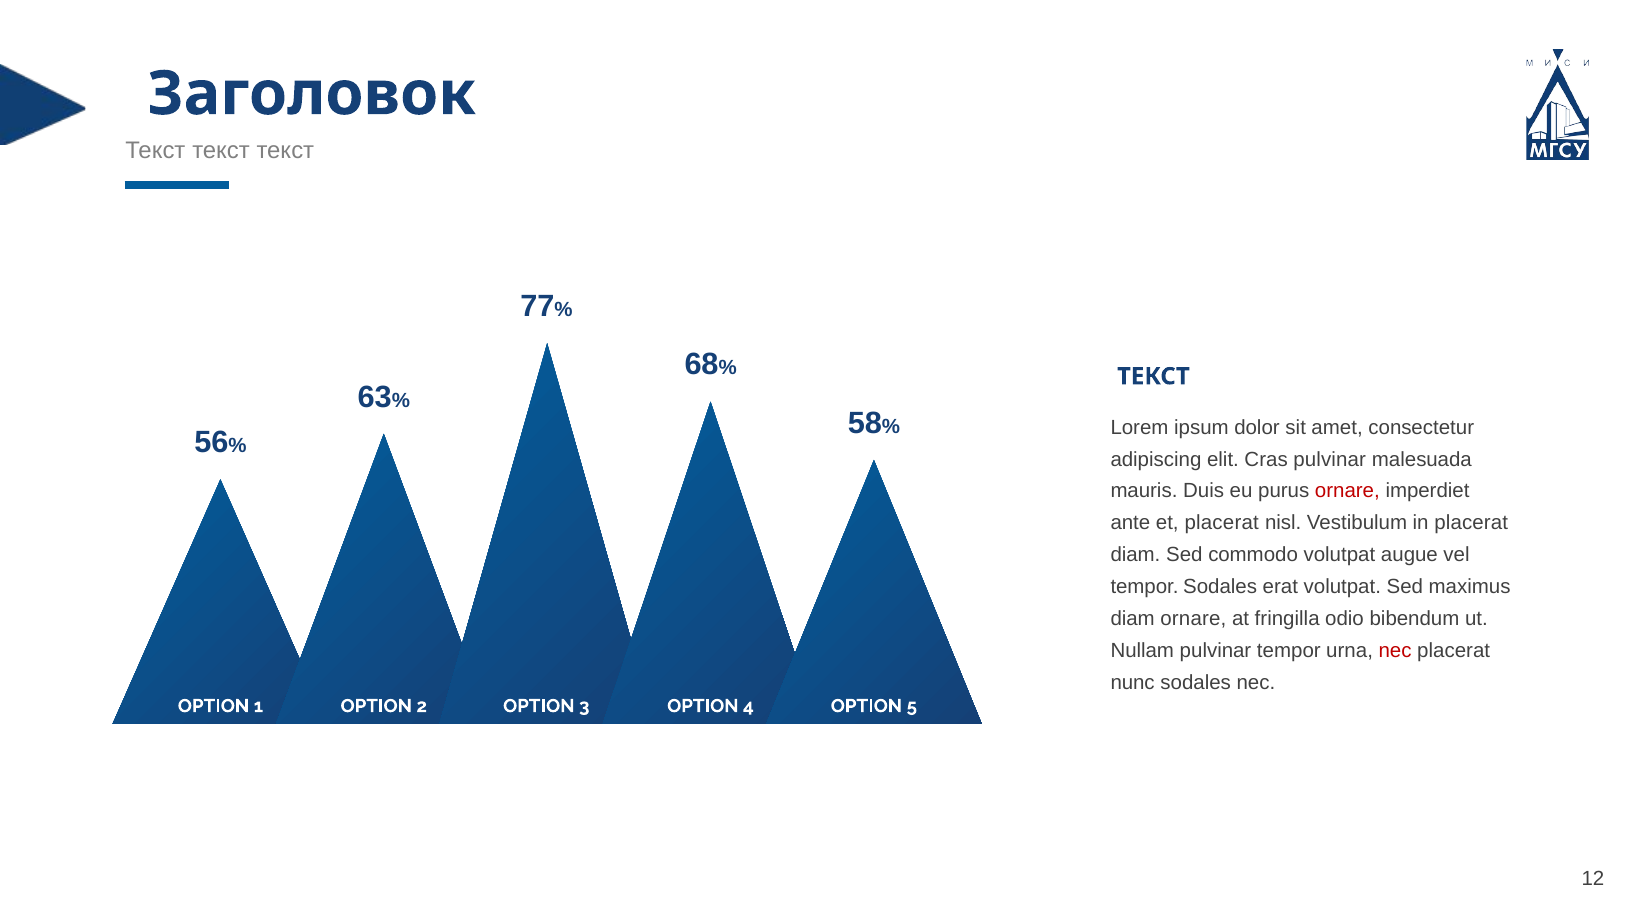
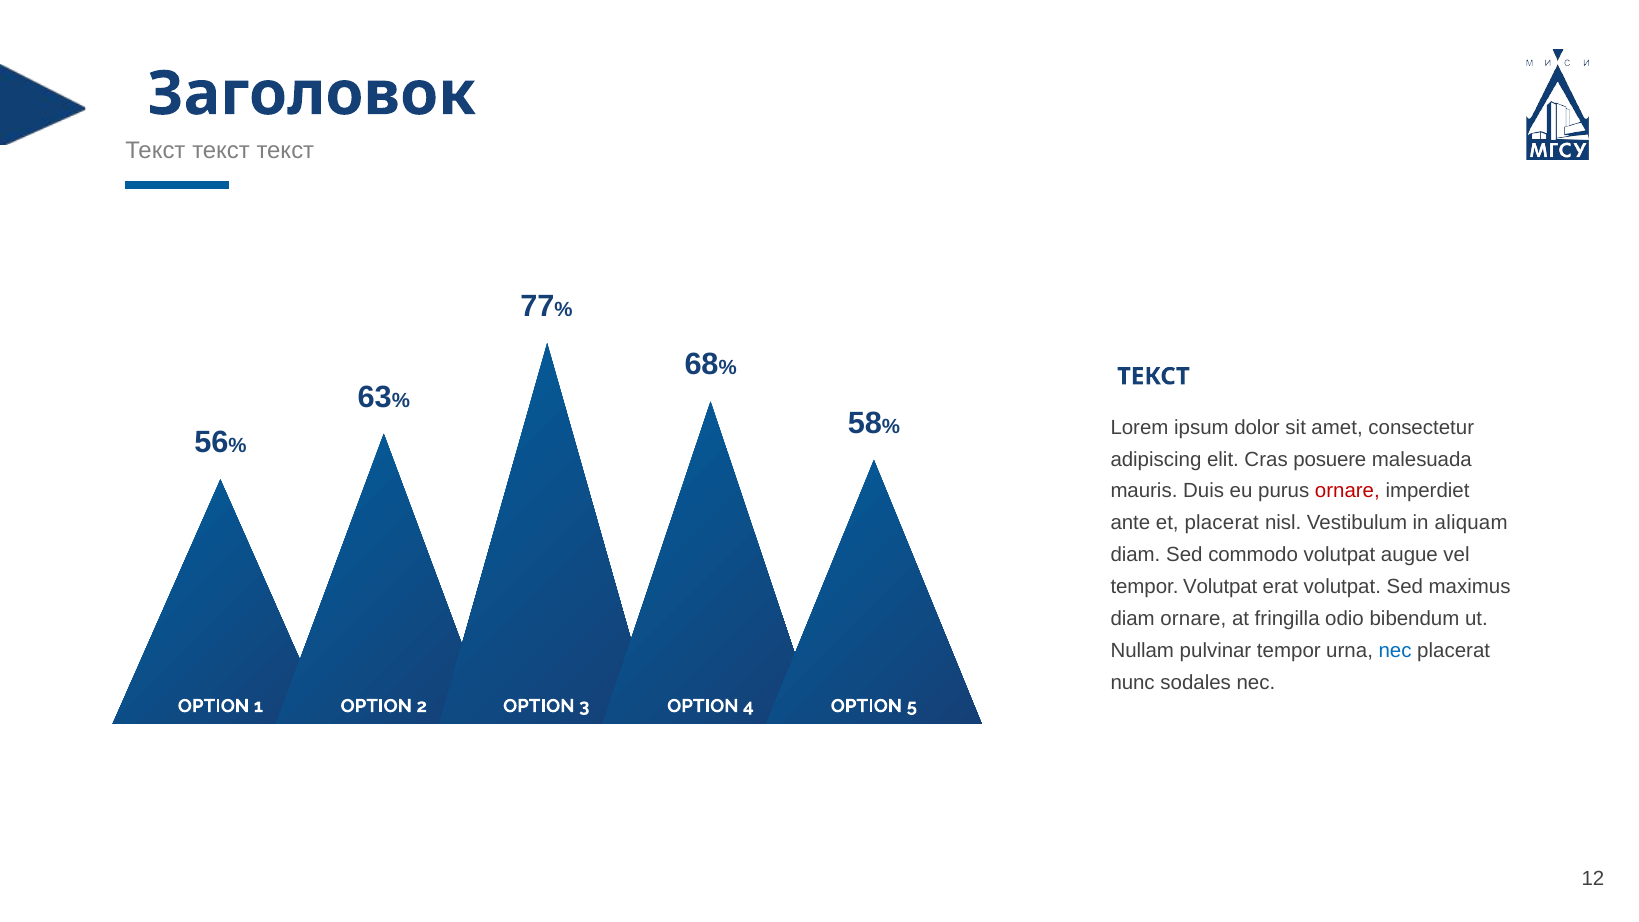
Cras pulvinar: pulvinar -> posuere (1330, 459)
in placerat: placerat -> aliquam (1471, 523)
Sodales: Sodales -> Volutpat (1220, 587)
nec colour: red -> blue (1395, 651)
